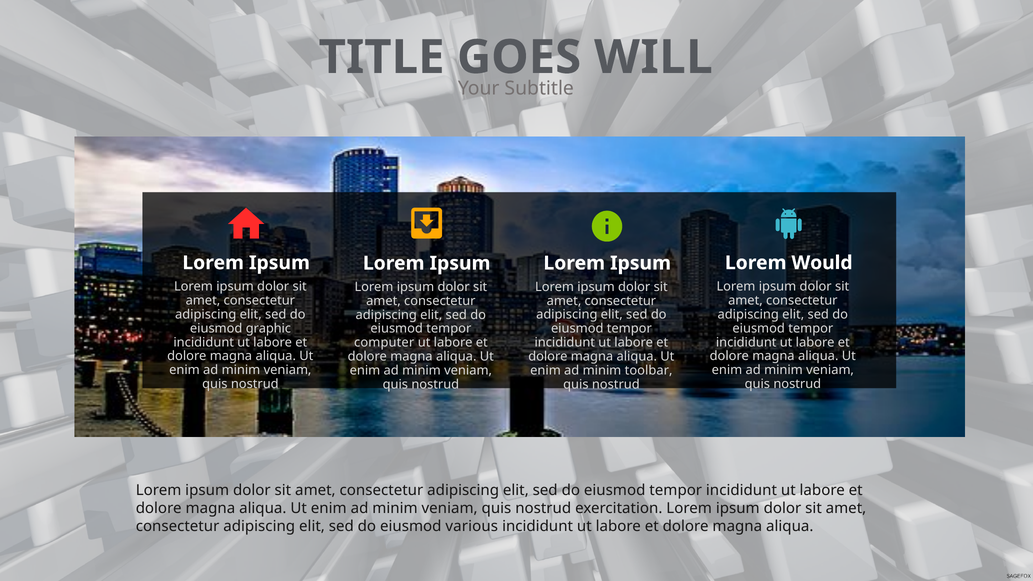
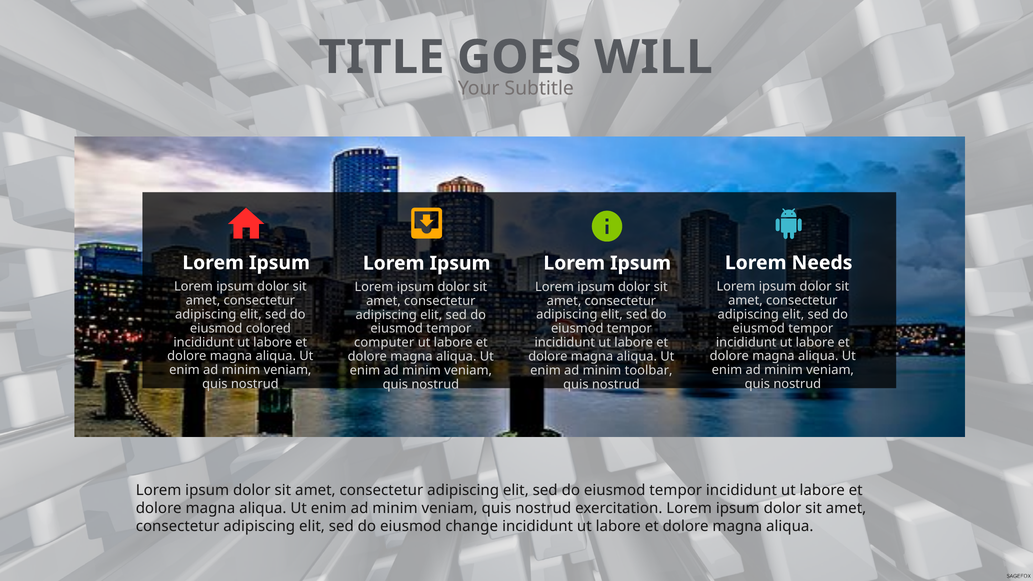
Would: Would -> Needs (822, 263)
graphic: graphic -> colored (268, 328)
various: various -> change (472, 526)
